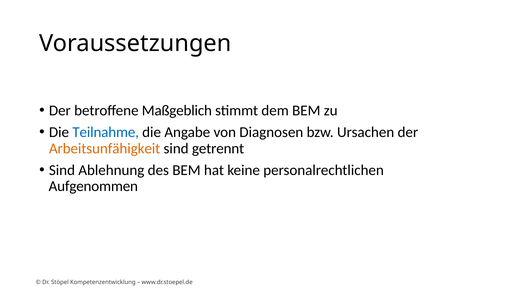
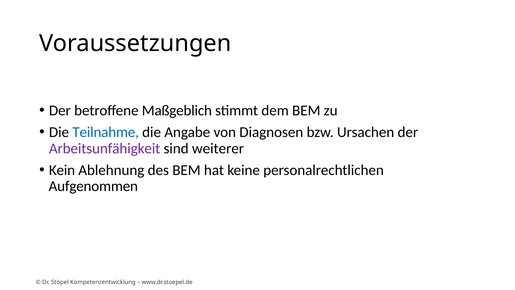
Arbeitsunfähigkeit colour: orange -> purple (105, 148)
getrennt: getrennt -> weiterer (218, 148)
Sind: Sind -> Kein (62, 170)
